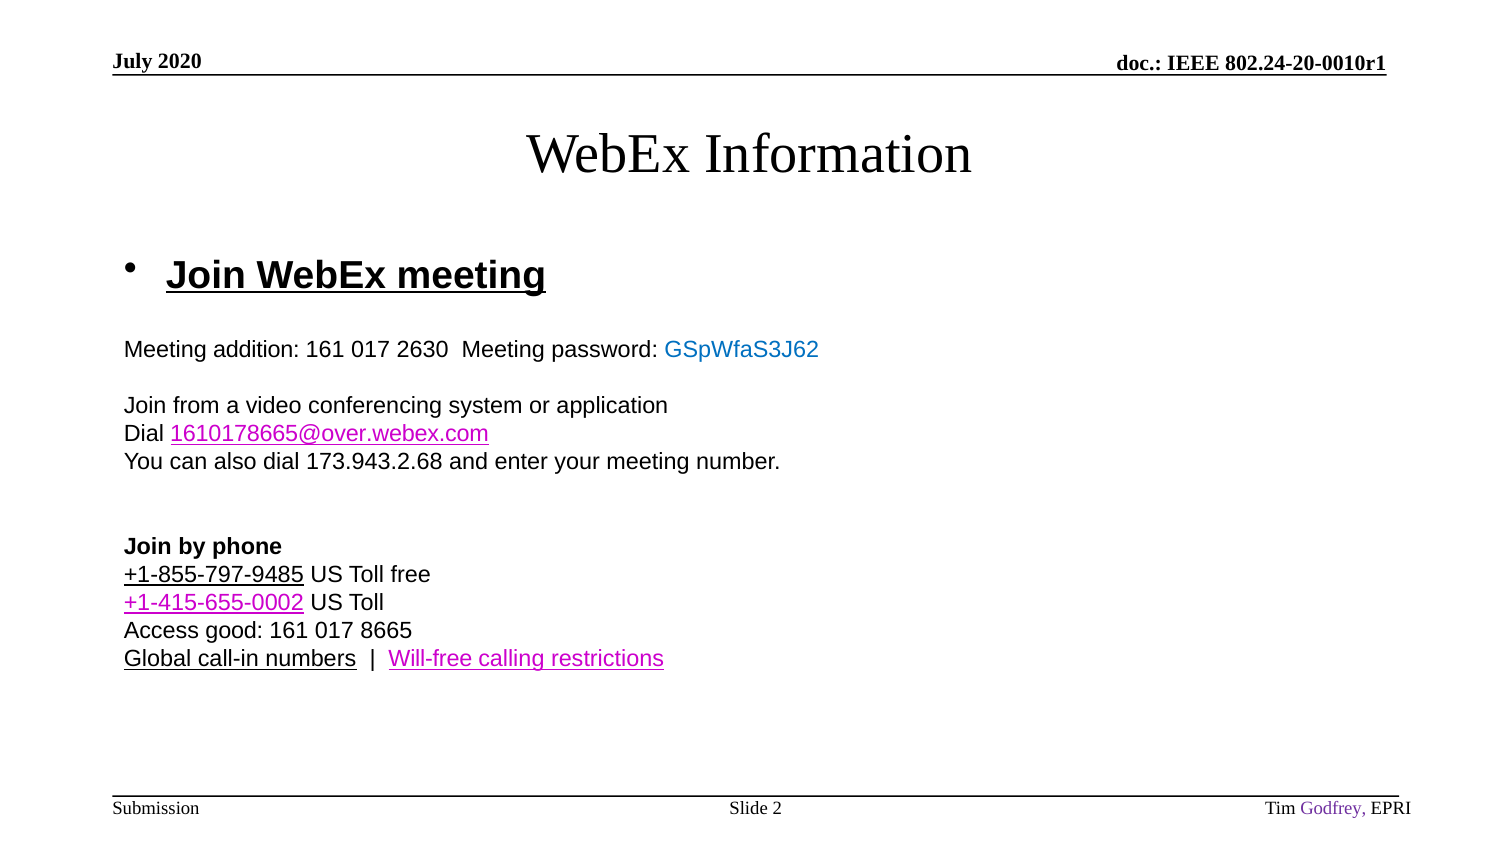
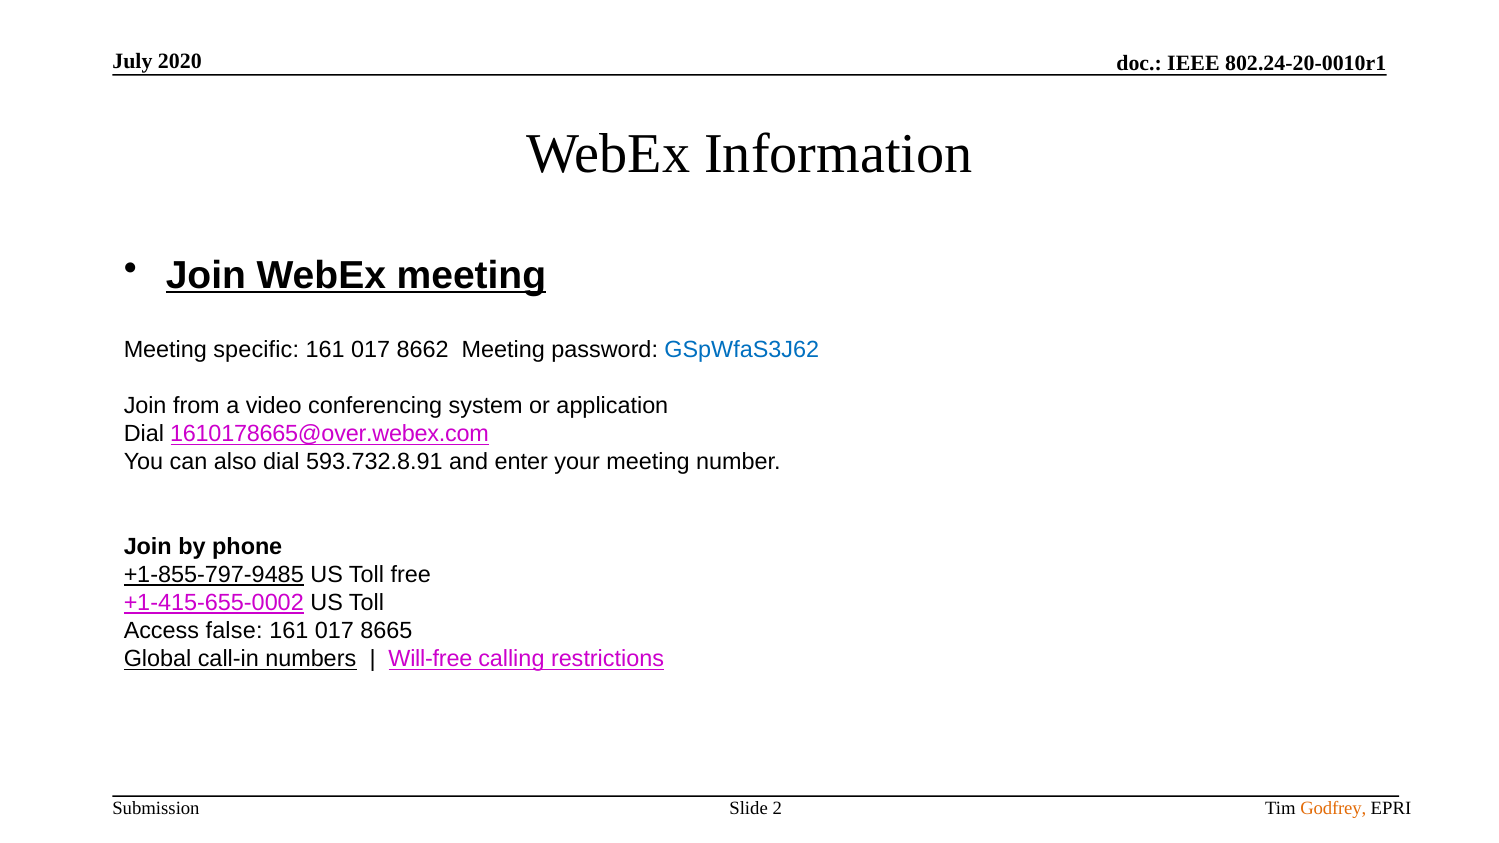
addition: addition -> specific (256, 350)
2630: 2630 -> 8662 (423, 350)
173.943.2.68: 173.943.2.68 -> 593.732.8.91 (374, 462)
good: good -> false (234, 631)
Godfrey colour: purple -> orange (1333, 809)
